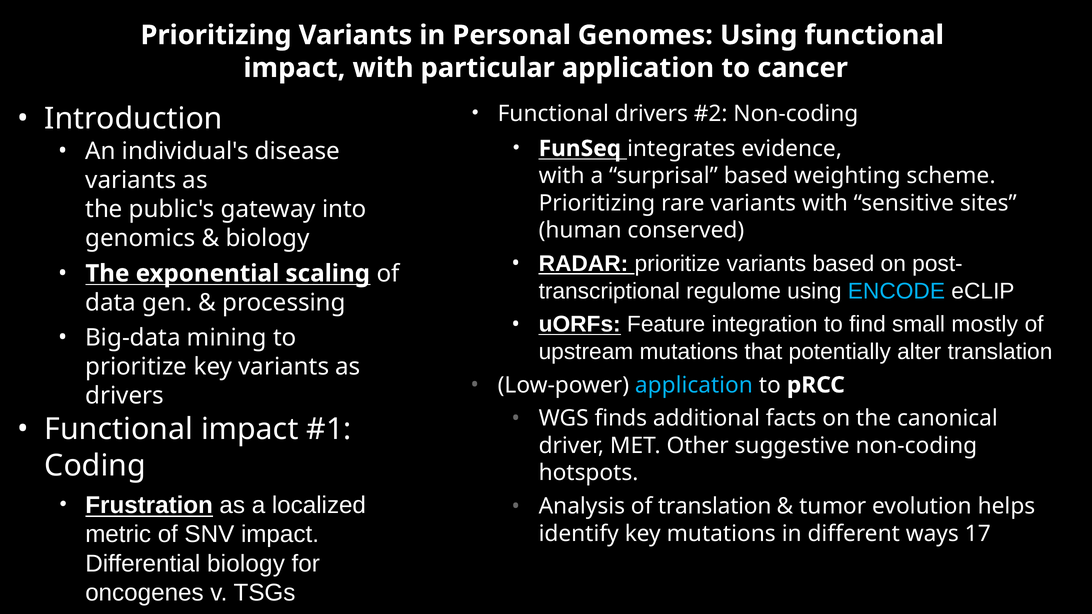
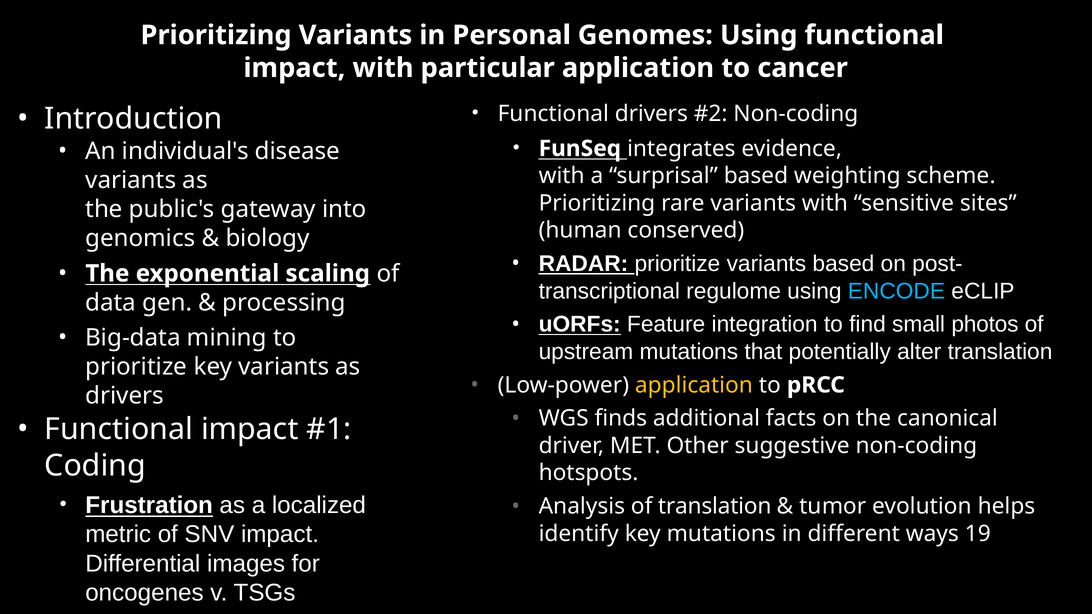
mostly: mostly -> photos (985, 325)
application colour: light blue -> yellow (694, 385)
17: 17 -> 19 (978, 534)
Differential biology: biology -> images (246, 564)
